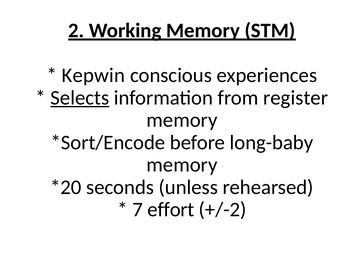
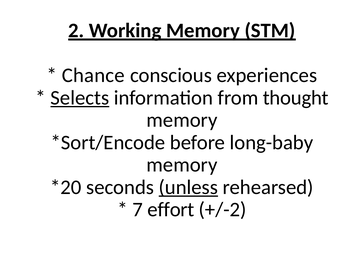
Kepwin: Kepwin -> Chance (93, 75)
register: register -> thought (296, 98)
unless underline: none -> present (188, 187)
